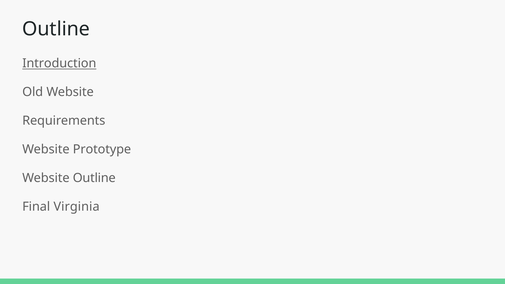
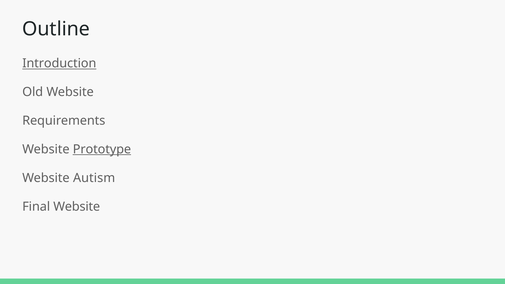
Prototype underline: none -> present (102, 149)
Website Outline: Outline -> Autism (94, 178)
Final Virginia: Virginia -> Website (77, 207)
